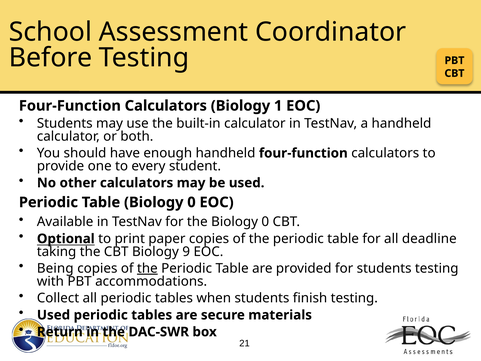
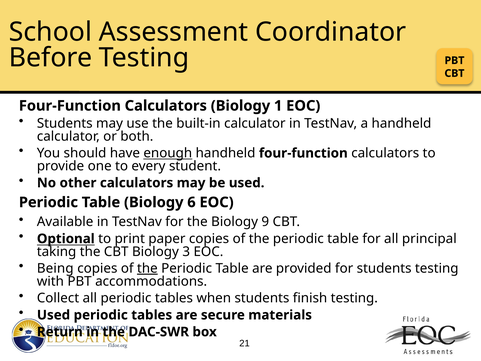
enough underline: none -> present (168, 153)
Table Biology 0: 0 -> 6 (191, 202)
the Biology 0: 0 -> 9 (265, 222)
deadline: deadline -> principal (429, 239)
9: 9 -> 3 (186, 251)
